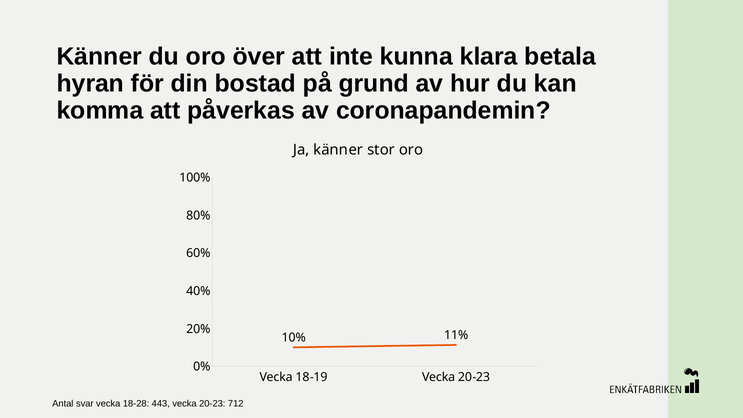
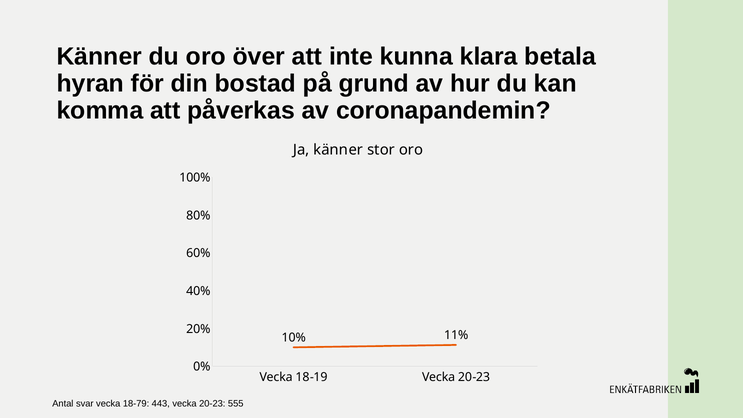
18-28: 18-28 -> 18-79 (136, 404)
712: 712 -> 555 (236, 404)
